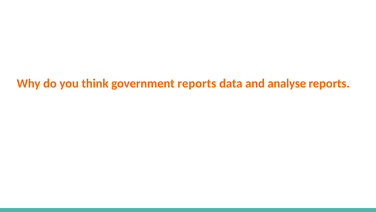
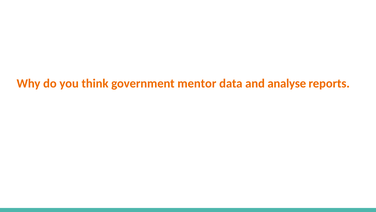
government reports: reports -> mentor (197, 83)
